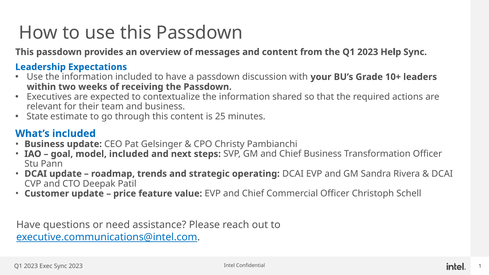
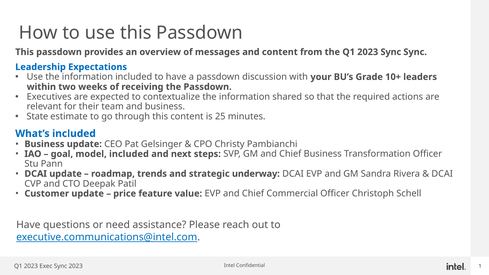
2023 Help: Help -> Sync (391, 52)
operating: operating -> underway (256, 174)
